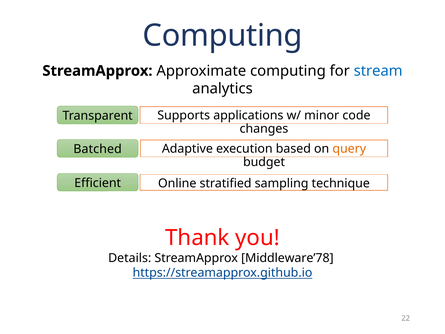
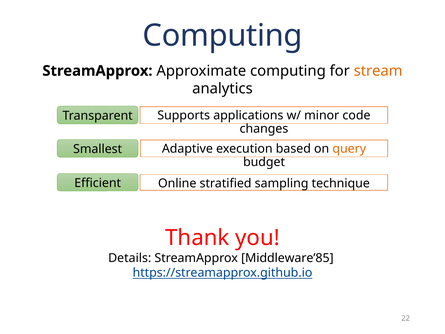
stream colour: blue -> orange (378, 71)
Batched: Batched -> Smallest (98, 149)
Middleware’78: Middleware’78 -> Middleware’85 (287, 258)
